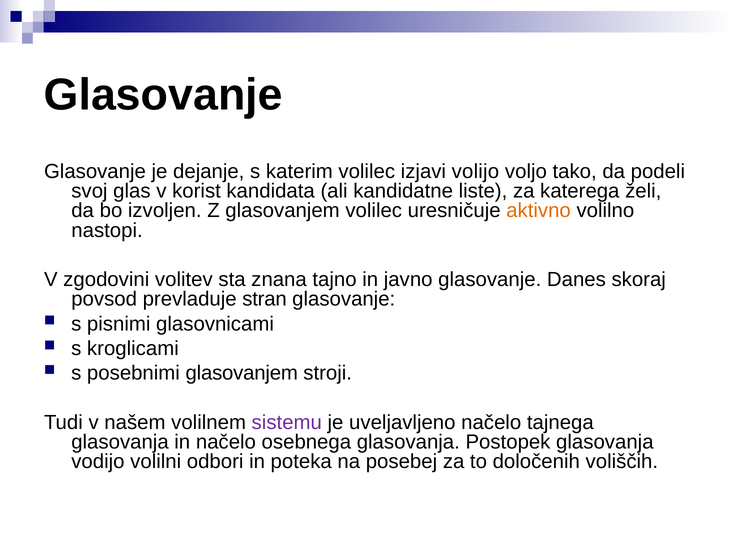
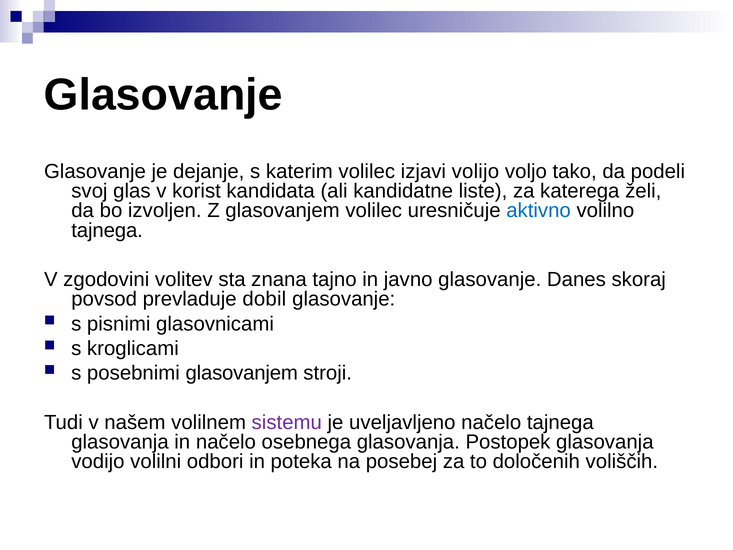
aktivno colour: orange -> blue (539, 211)
nastopi: nastopi -> tajnega (107, 230)
stran: stran -> dobil (264, 299)
